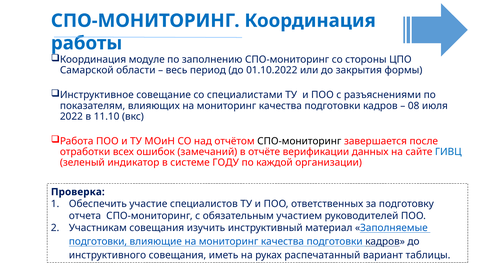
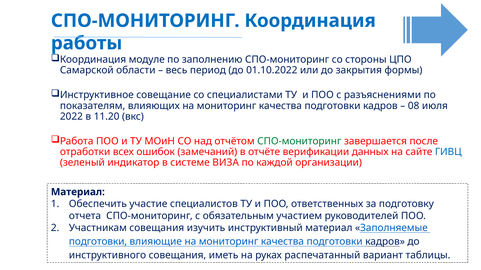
11.10: 11.10 -> 11.20 (107, 117)
СПО-мониторинг colour: black -> green (299, 141)
ГОДУ: ГОДУ -> ВИЗА (226, 163)
Проверка: Проверка -> Материал (78, 192)
